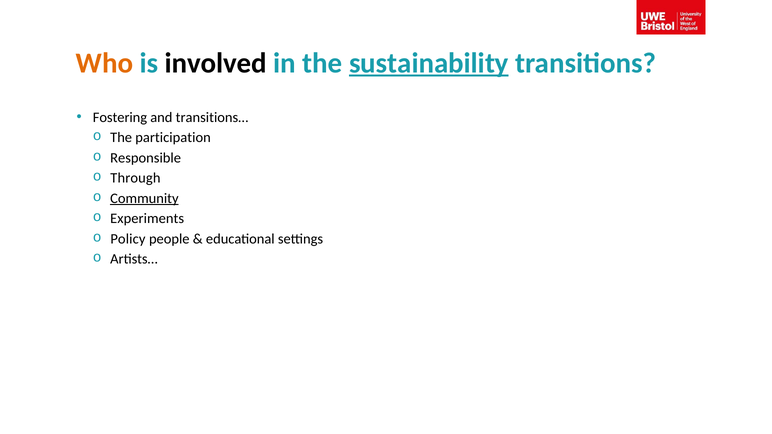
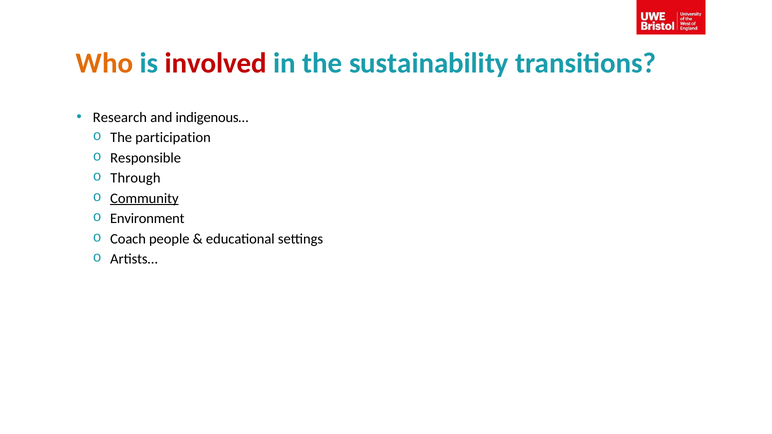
involved colour: black -> red (216, 63)
sustainability underline: present -> none (429, 63)
Fostering: Fostering -> Research (120, 117)
transitions…: transitions… -> indigenous… (212, 117)
Experiments: Experiments -> Environment (147, 219)
Policy: Policy -> Coach (128, 239)
